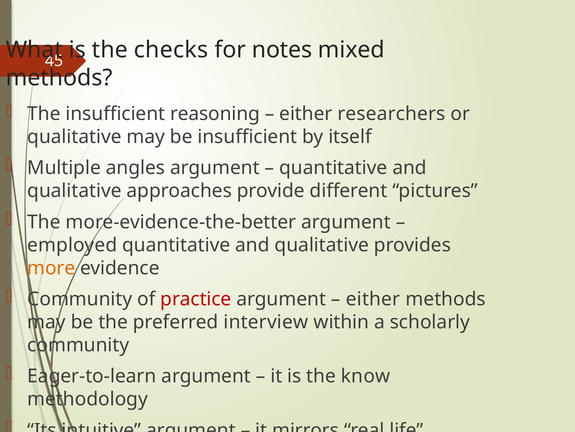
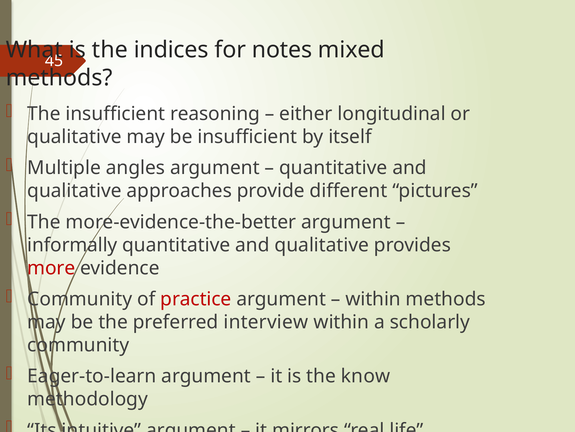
checks: checks -> indices (171, 50)
researchers: researchers -> longitudinal (392, 114)
employed: employed -> informally (72, 245)
more colour: orange -> red (51, 268)
either: either -> within (373, 299)
